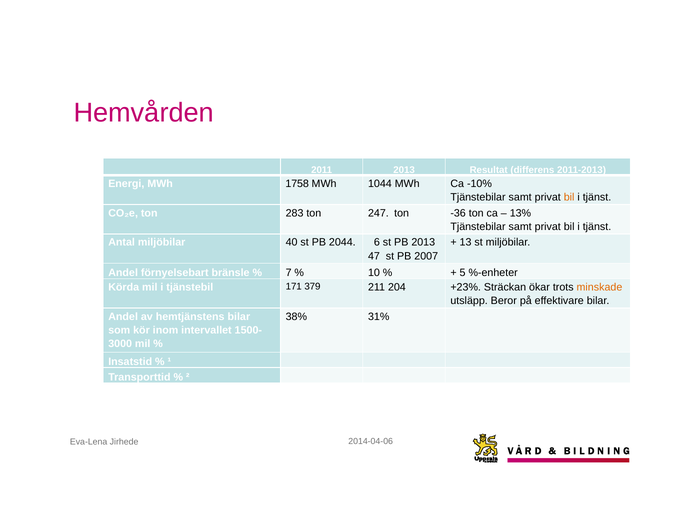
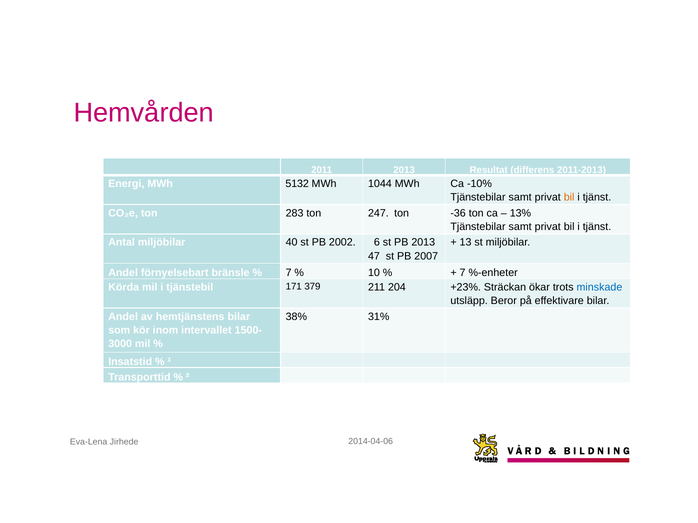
1758: 1758 -> 5132 (297, 184)
2044: 2044 -> 2002 (342, 243)
5: 5 -> 7 (463, 273)
minskade colour: orange -> blue (599, 288)
